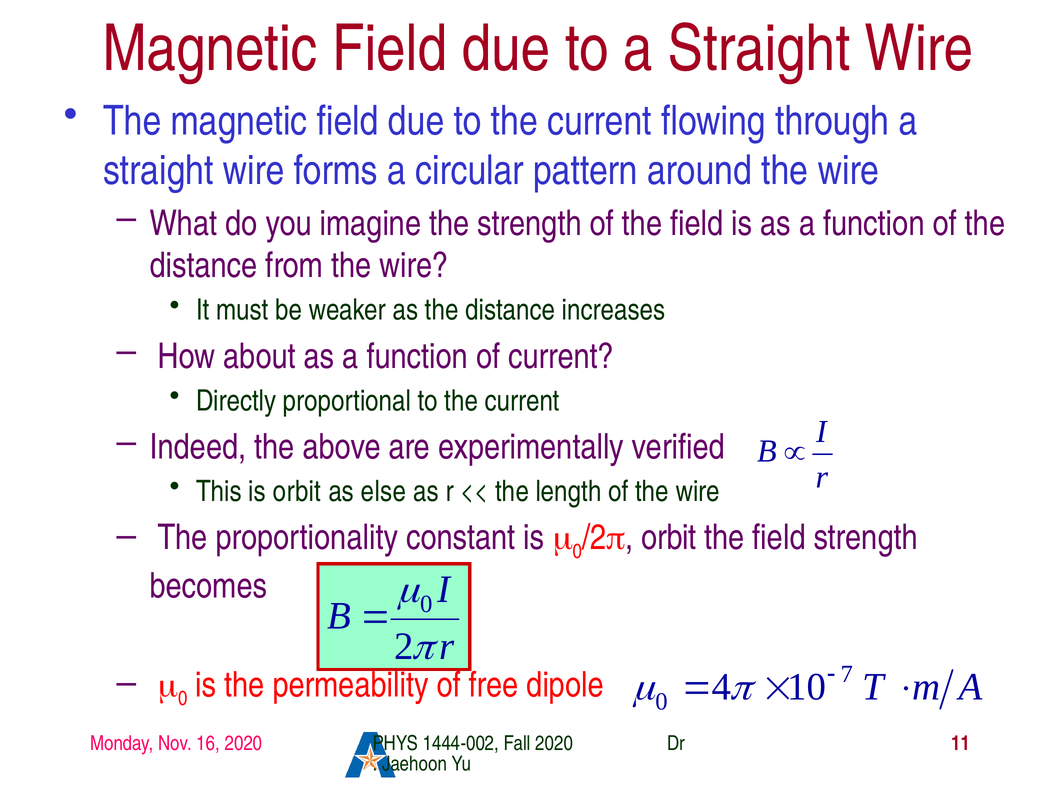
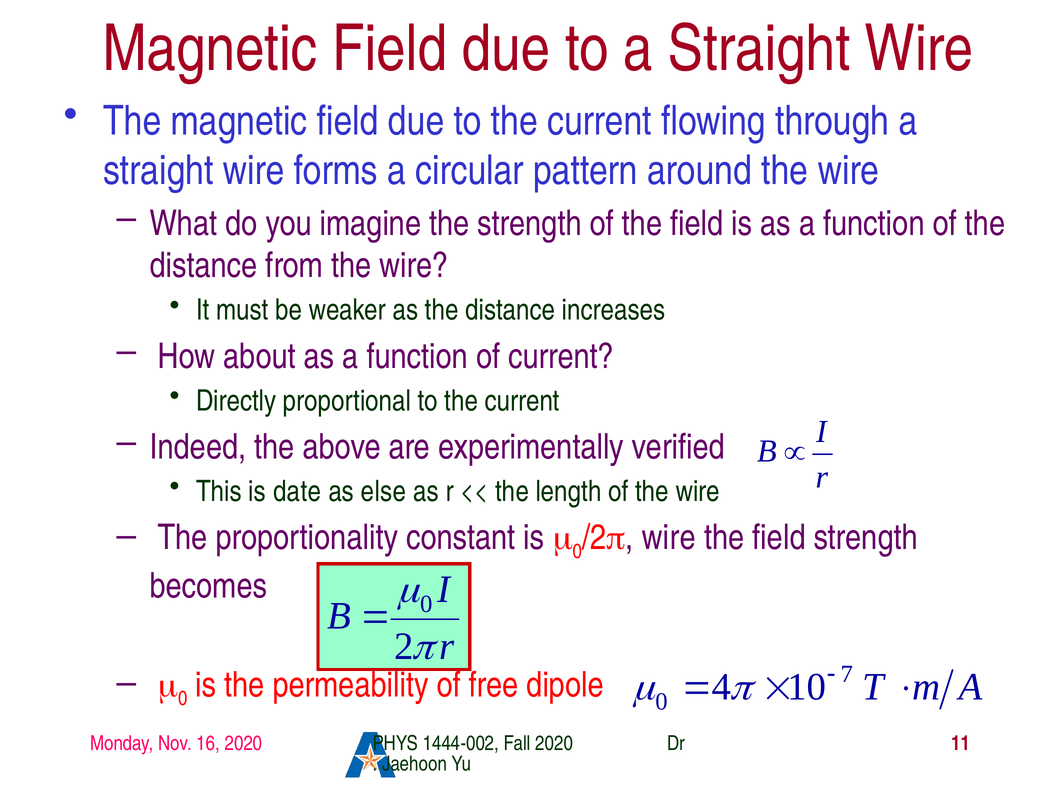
is orbit: orbit -> date (297, 491)
orbit: orbit -> wire (669, 538)
